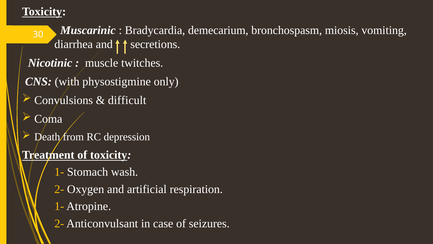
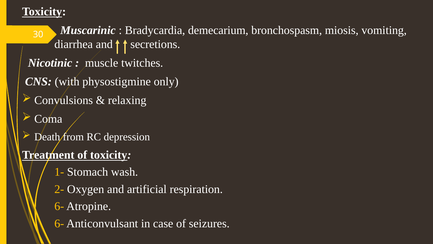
difficult: difficult -> relaxing (127, 100)
1-: 1- -> 6- (59, 206)
2-: 2- -> 6- (59, 223)
